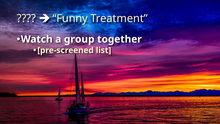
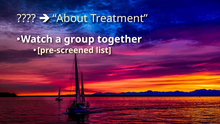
Funny: Funny -> About (70, 18)
